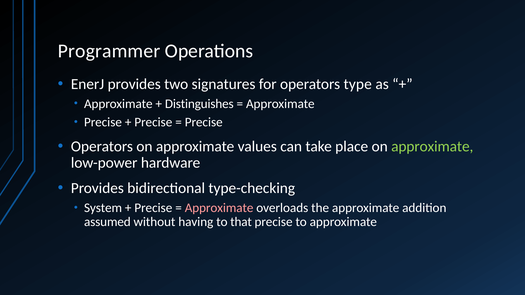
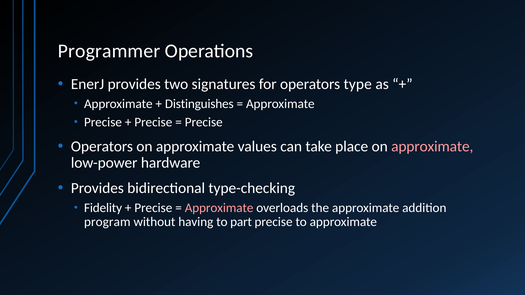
approximate colour: light green -> pink (432, 146)
System: System -> Fidelity (103, 208)
assumed: assumed -> program (107, 222)
that: that -> part (241, 222)
